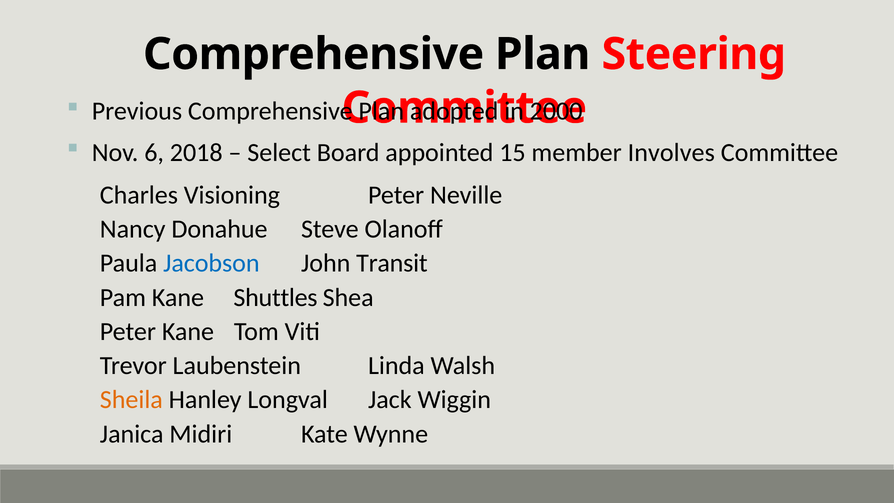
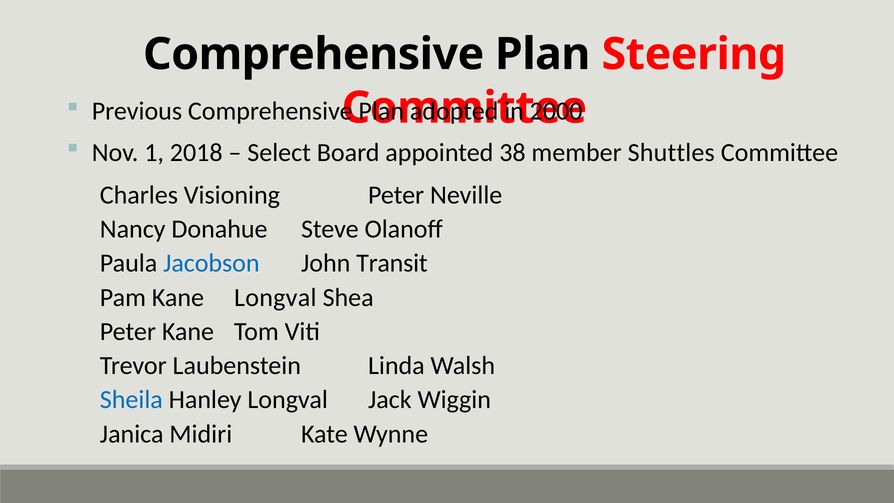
6: 6 -> 1 (154, 152)
15: 15 -> 38 (512, 152)
Involves: Involves -> Shuttles (671, 152)
Kane Shuttles: Shuttles -> Longval (275, 297)
Sheila colour: orange -> blue (131, 400)
